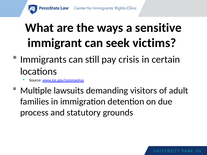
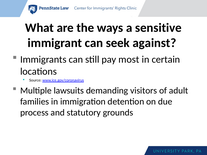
victims: victims -> against (154, 43)
crisis: crisis -> most (129, 60)
